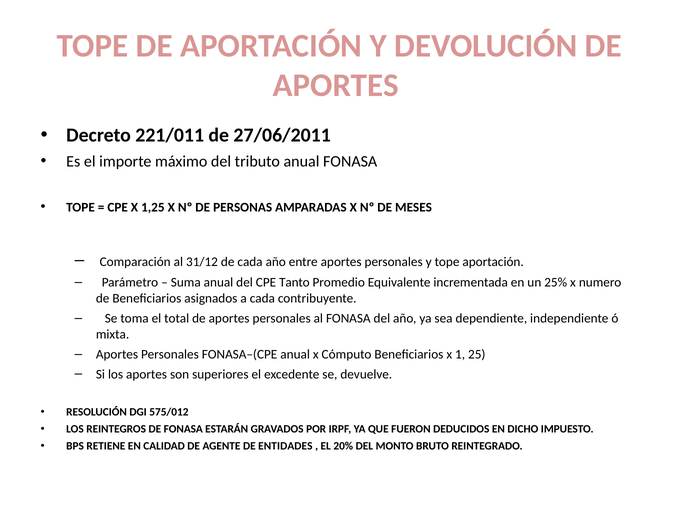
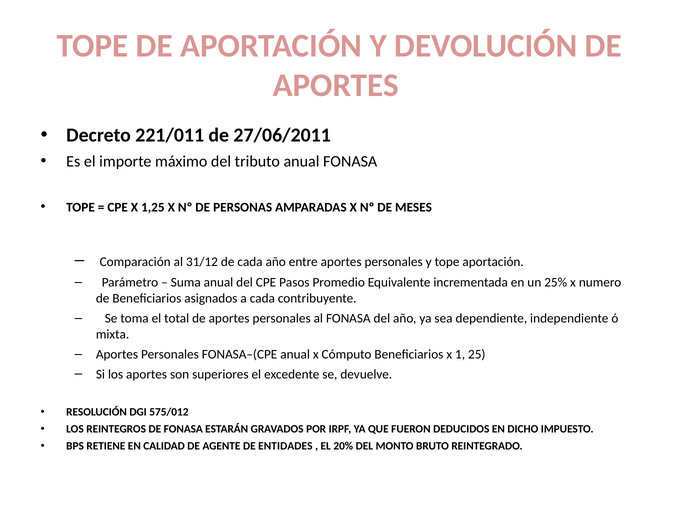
Tanto: Tanto -> Pasos (294, 283)
